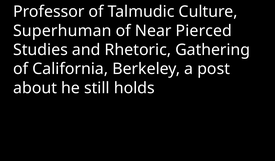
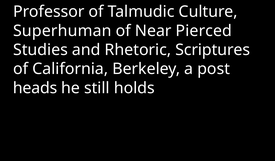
Gathering: Gathering -> Scriptures (213, 50)
about: about -> heads (35, 88)
